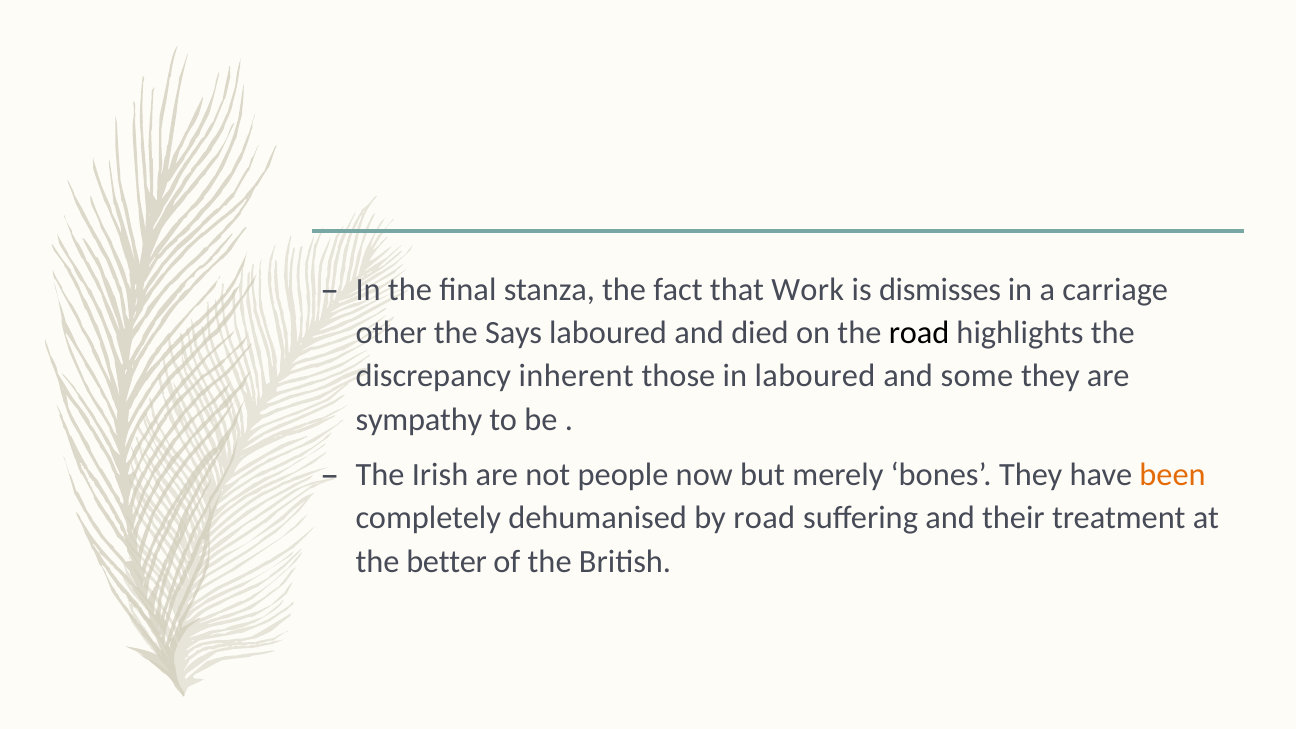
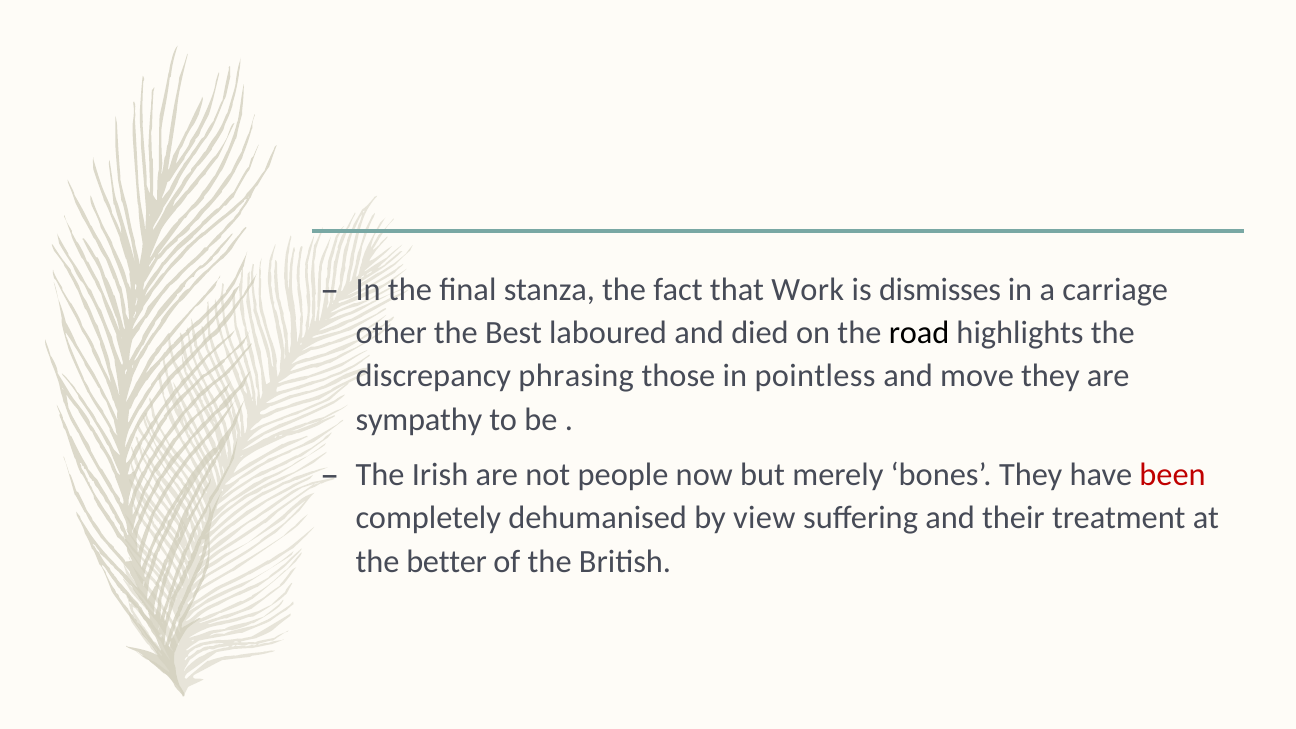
Says: Says -> Best (514, 333)
inherent: inherent -> phrasing (576, 376)
in laboured: laboured -> pointless (815, 376)
some: some -> move (977, 376)
been colour: orange -> red (1173, 475)
by road: road -> view (764, 518)
